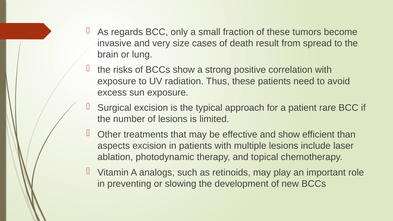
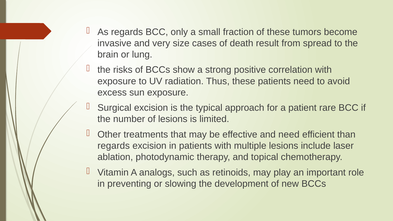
and show: show -> need (289, 135)
aspects: aspects -> regards (114, 146)
